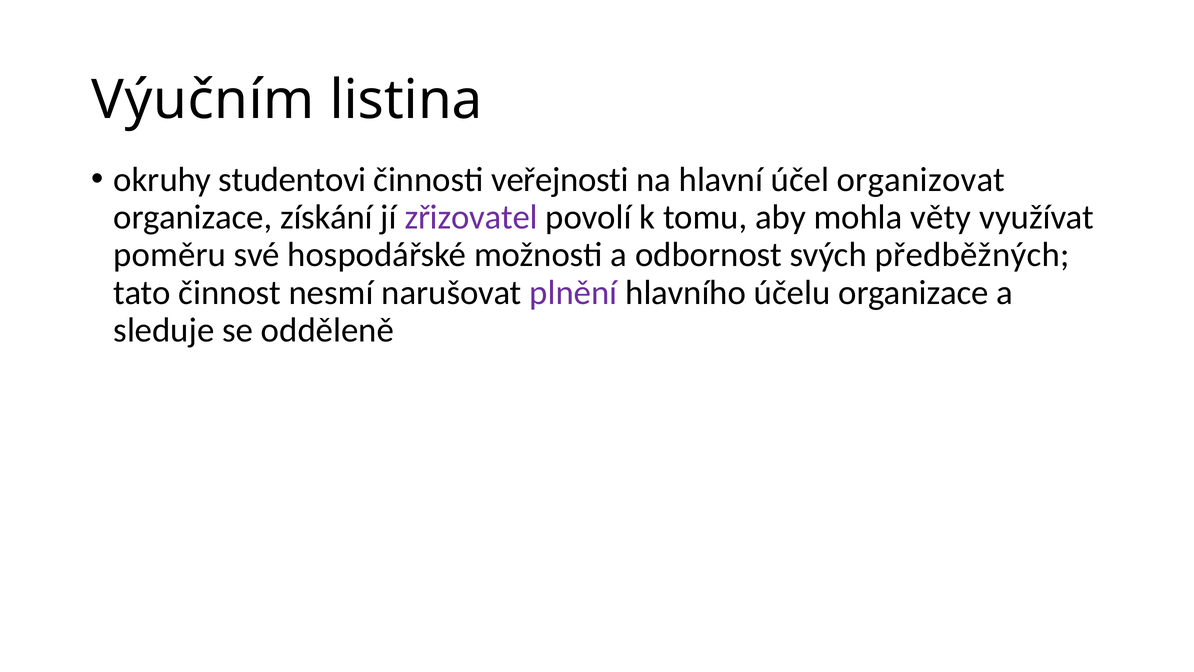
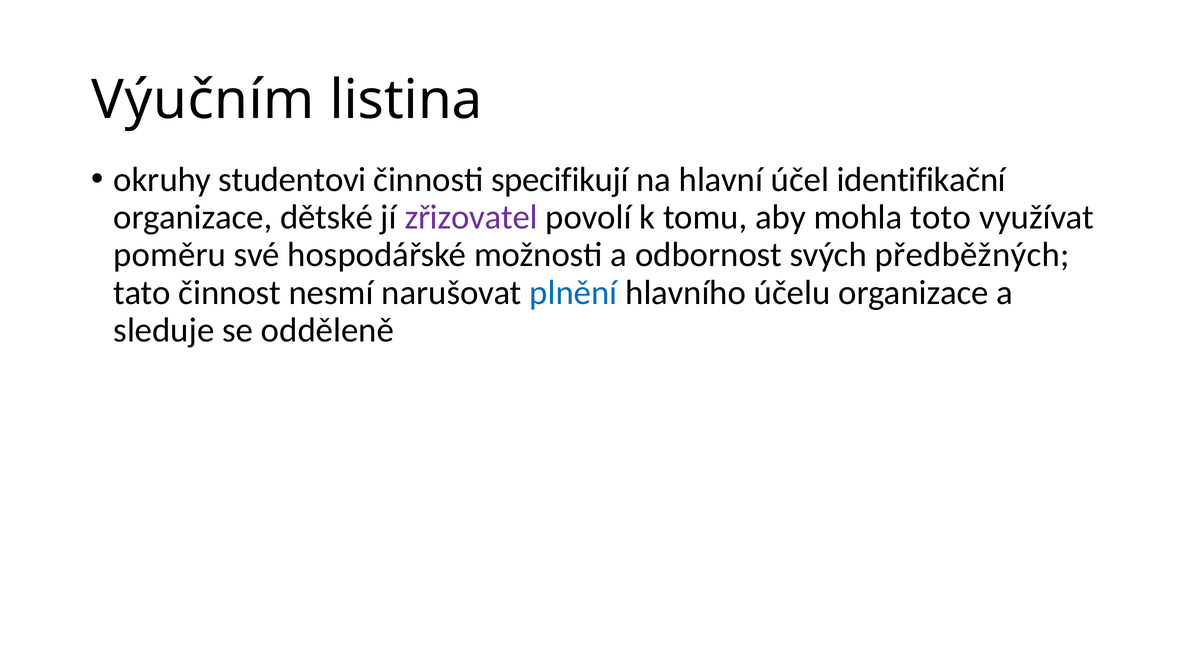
veřejnosti: veřejnosti -> specifikují (560, 180)
organizovat: organizovat -> identifikační (921, 180)
získání: získání -> dětské (327, 217)
věty: věty -> toto (941, 217)
plnění colour: purple -> blue (573, 292)
